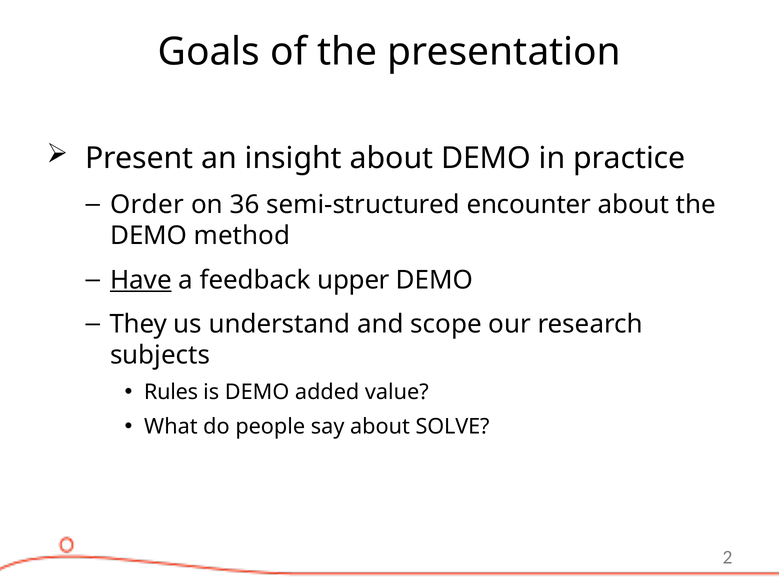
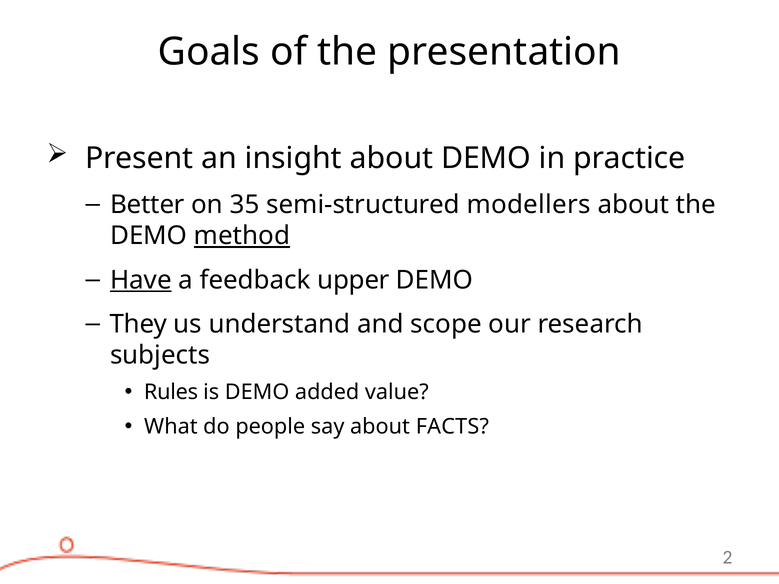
Order: Order -> Better (147, 205)
36: 36 -> 35 (245, 205)
encounter: encounter -> modellers (529, 205)
method underline: none -> present (242, 236)
SOLVE: SOLVE -> FACTS (452, 427)
